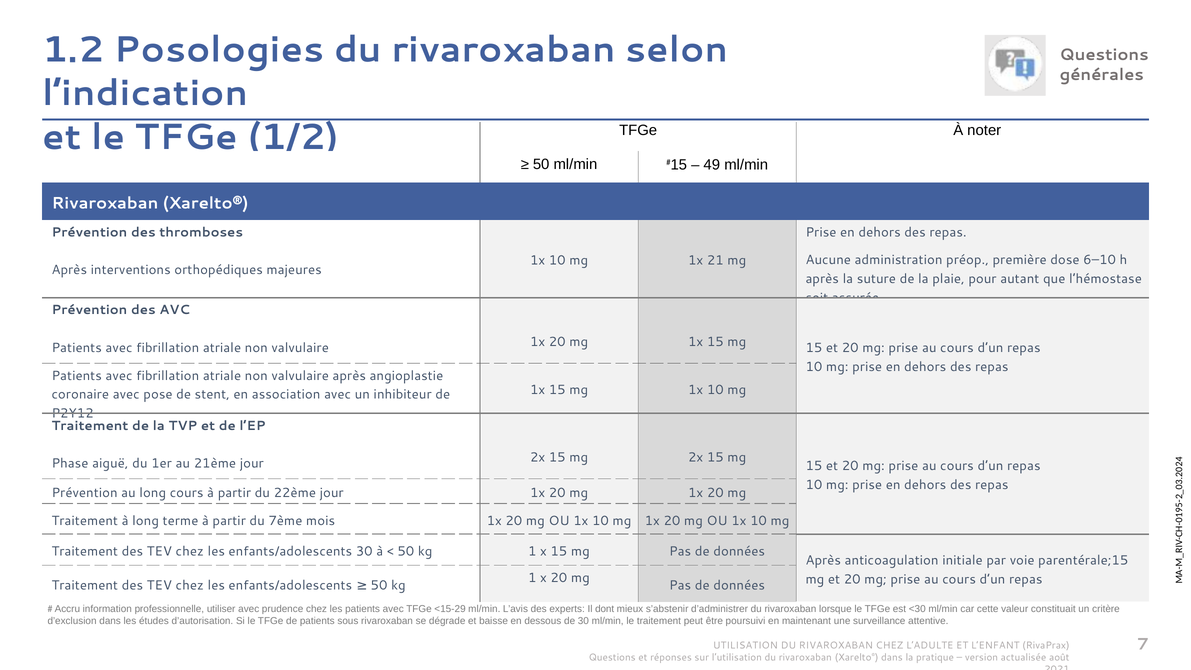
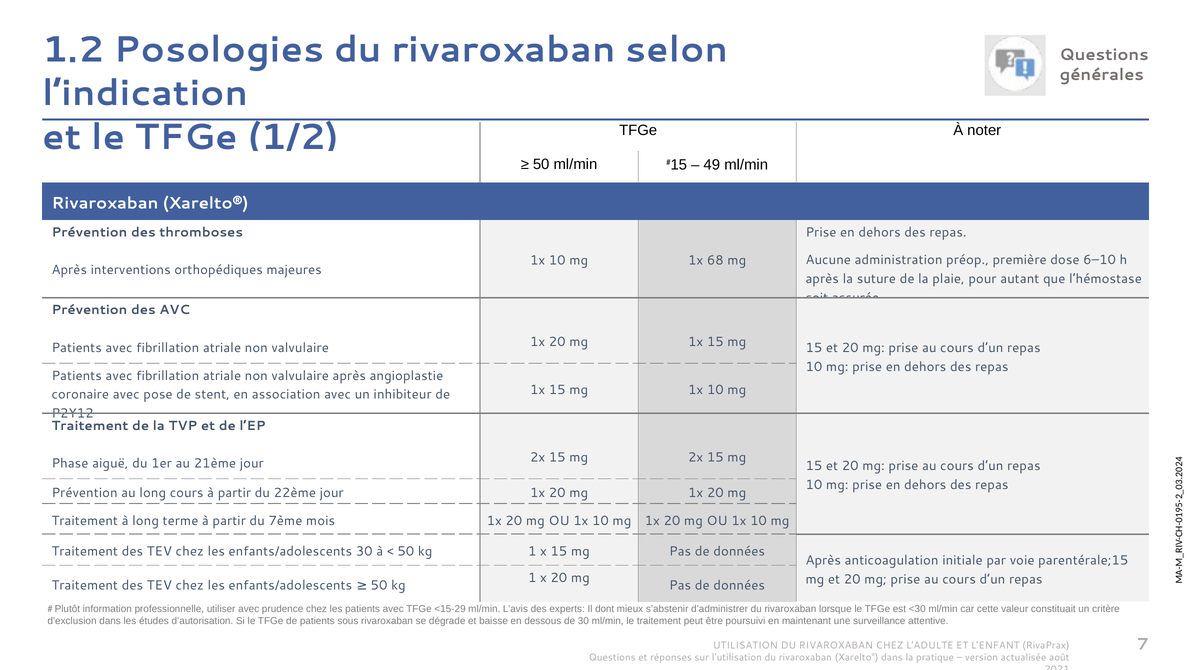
21: 21 -> 68 (715, 261)
Accru: Accru -> Plutôt (67, 609)
